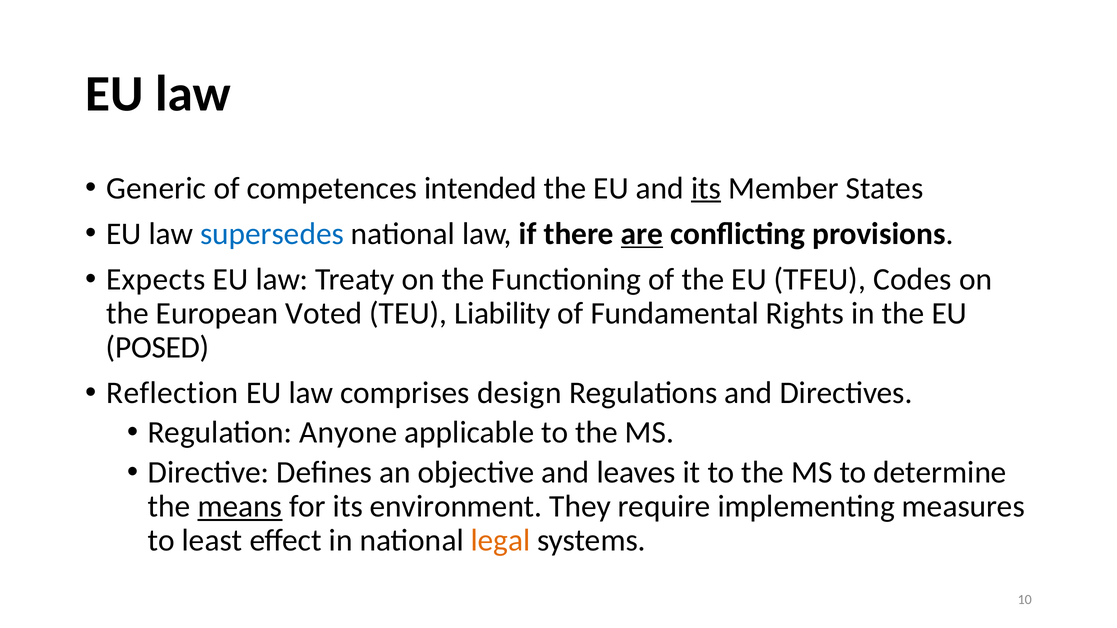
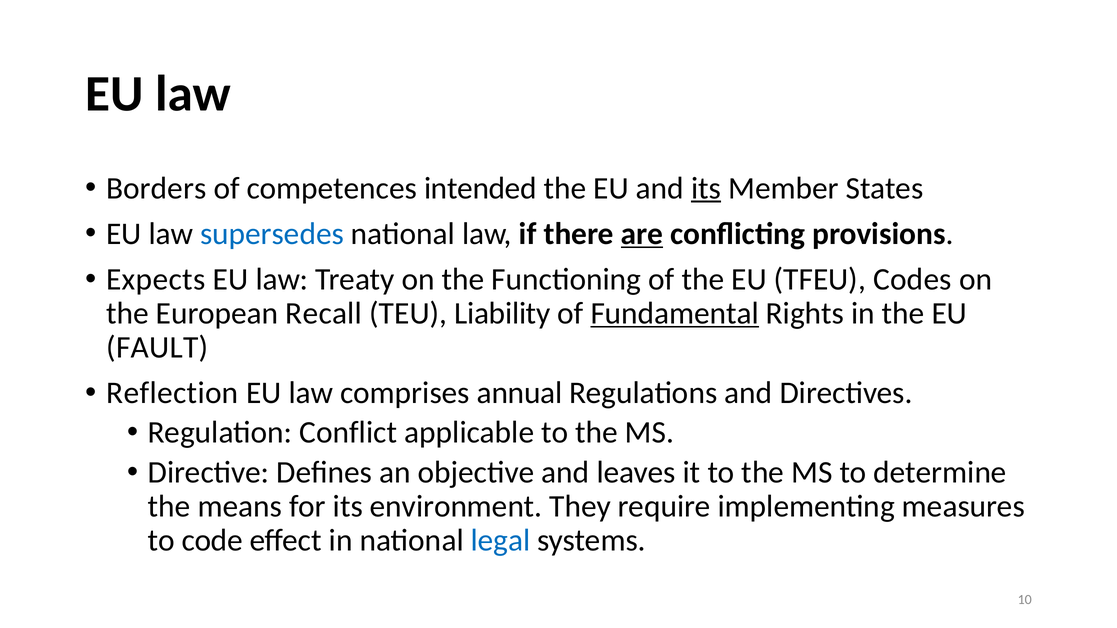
Generic: Generic -> Borders (156, 188)
Voted: Voted -> Recall (324, 313)
Fundamental underline: none -> present (675, 313)
POSED: POSED -> FAULT (157, 347)
design: design -> annual (520, 393)
Anyone: Anyone -> Conflict (348, 433)
means underline: present -> none (240, 507)
least: least -> code (212, 541)
legal colour: orange -> blue (501, 541)
